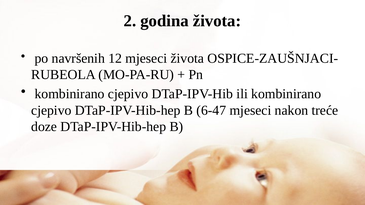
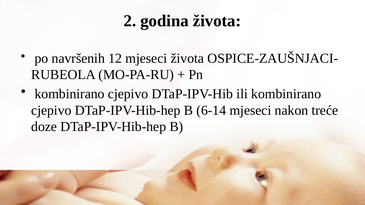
6-47: 6-47 -> 6-14 (211, 110)
